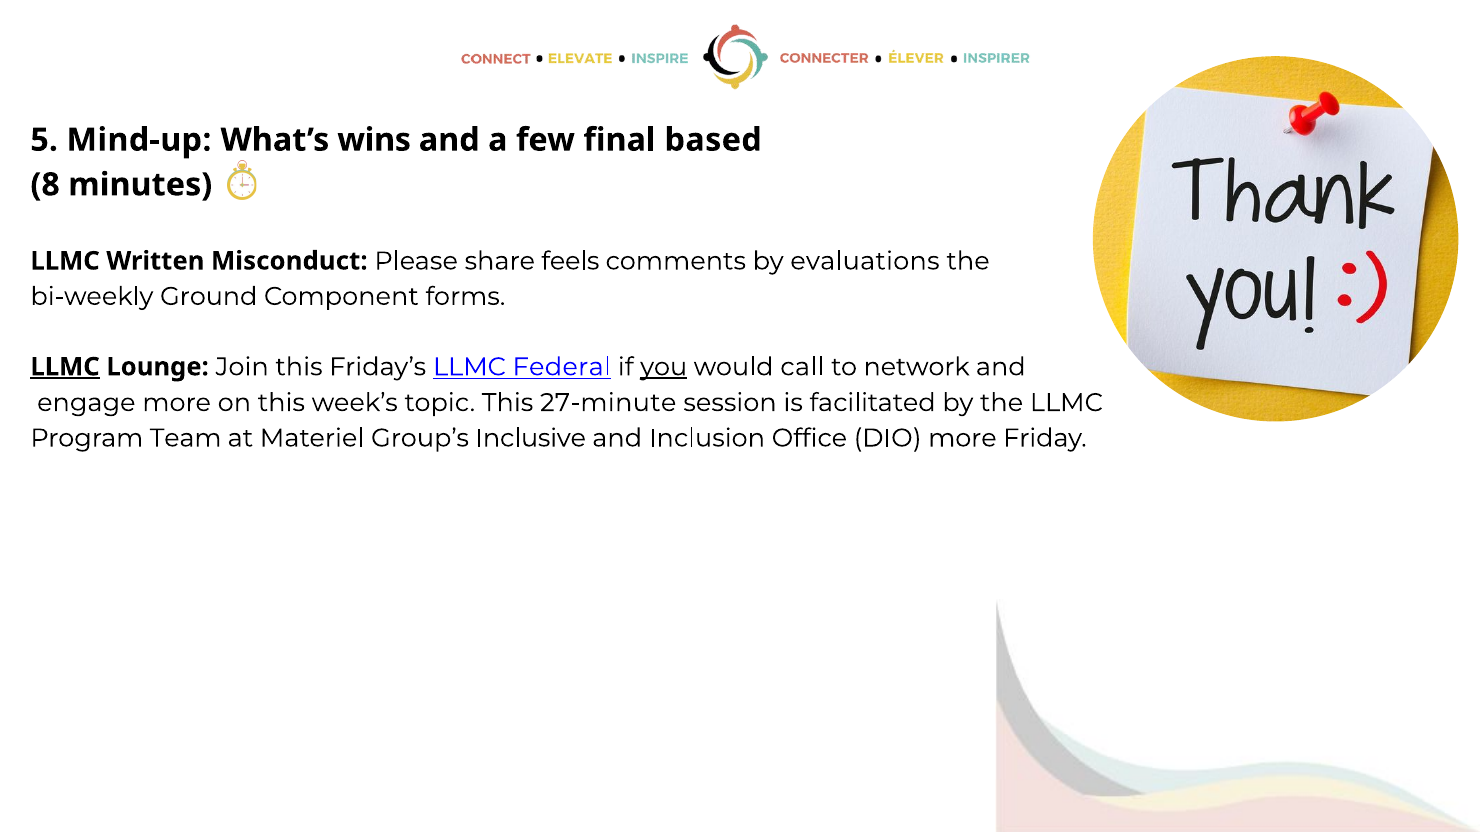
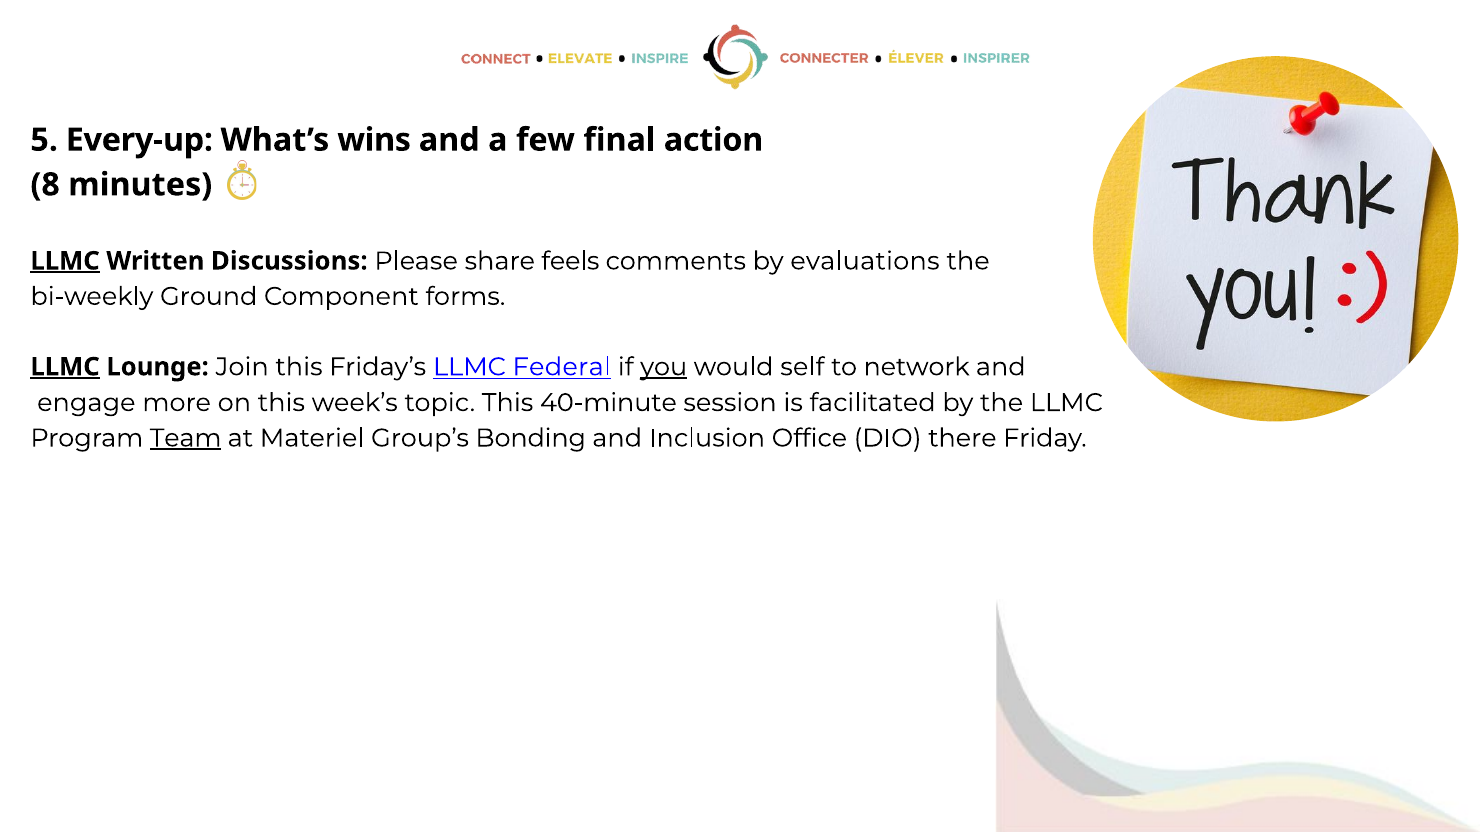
Mind-up: Mind-up -> Every-up (139, 140)
based: based -> action (714, 140)
LLMC underline: none -> present (65, 261)
Misconduct: Misconduct -> Discussions (289, 261)
call: call -> self (802, 367)
27-minute: 27-minute -> 40-minute (608, 403)
Team underline: none -> present (186, 438)
Inclusive: Inclusive -> Bonding (531, 438)
DIO more: more -> there (962, 438)
